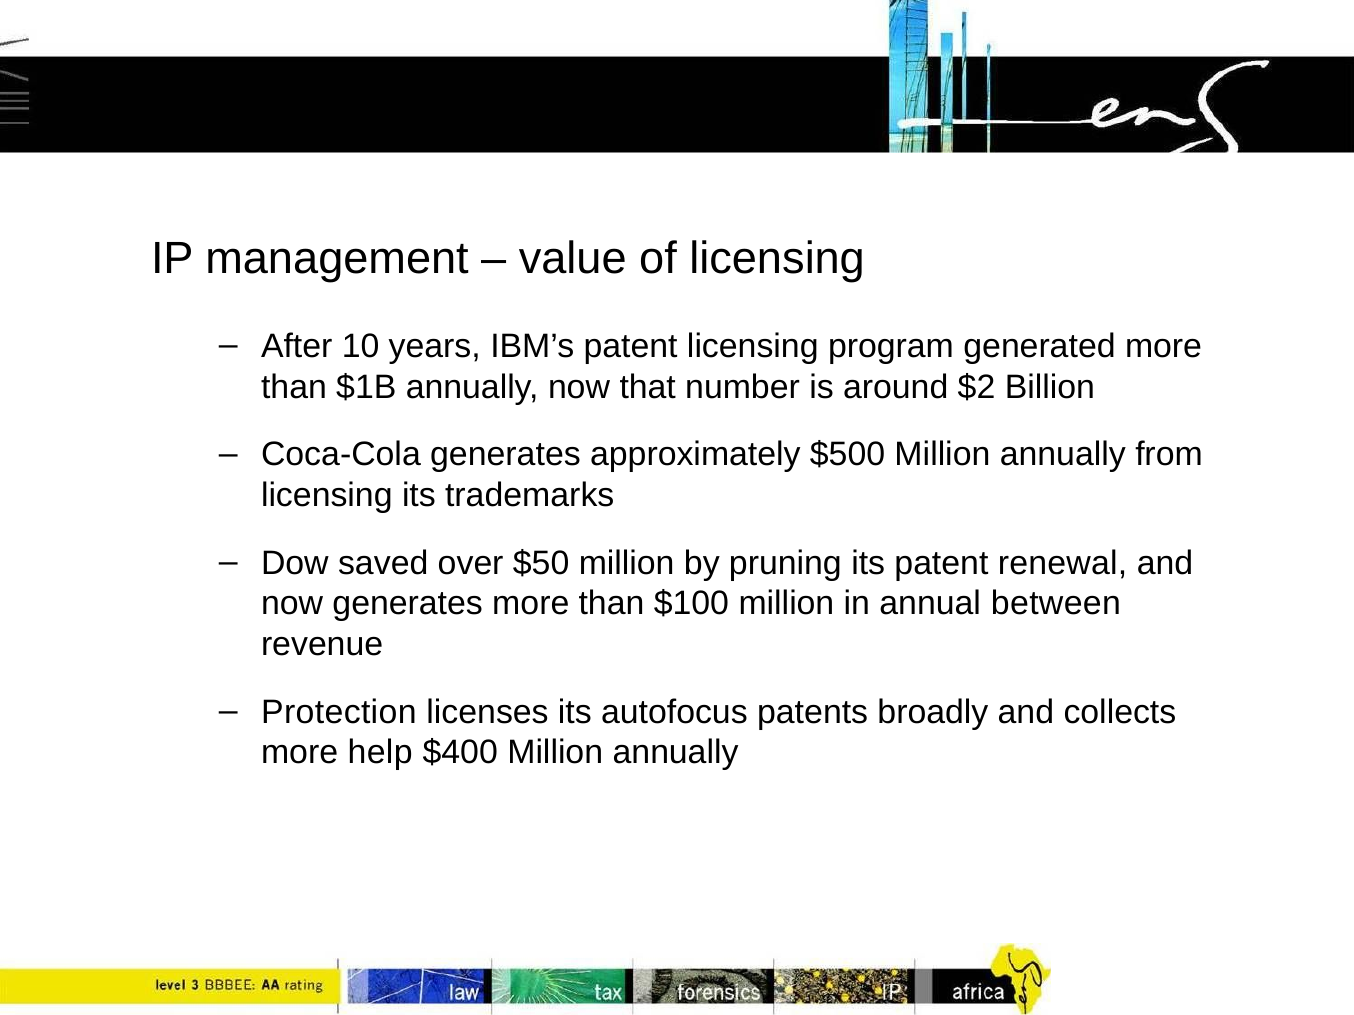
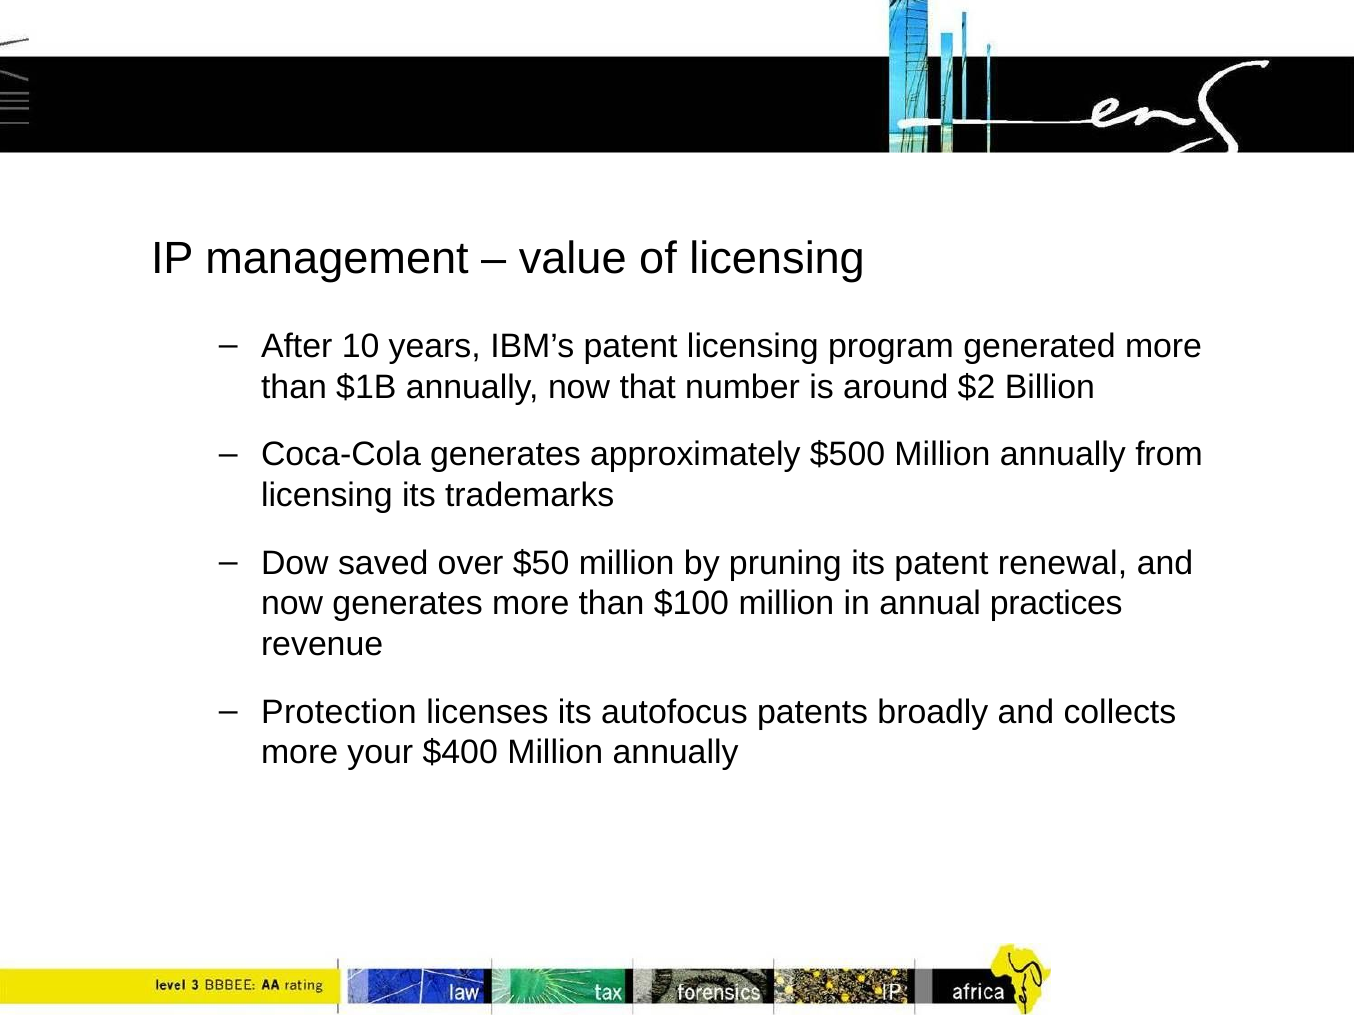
between: between -> practices (1056, 604)
help: help -> your (380, 753)
